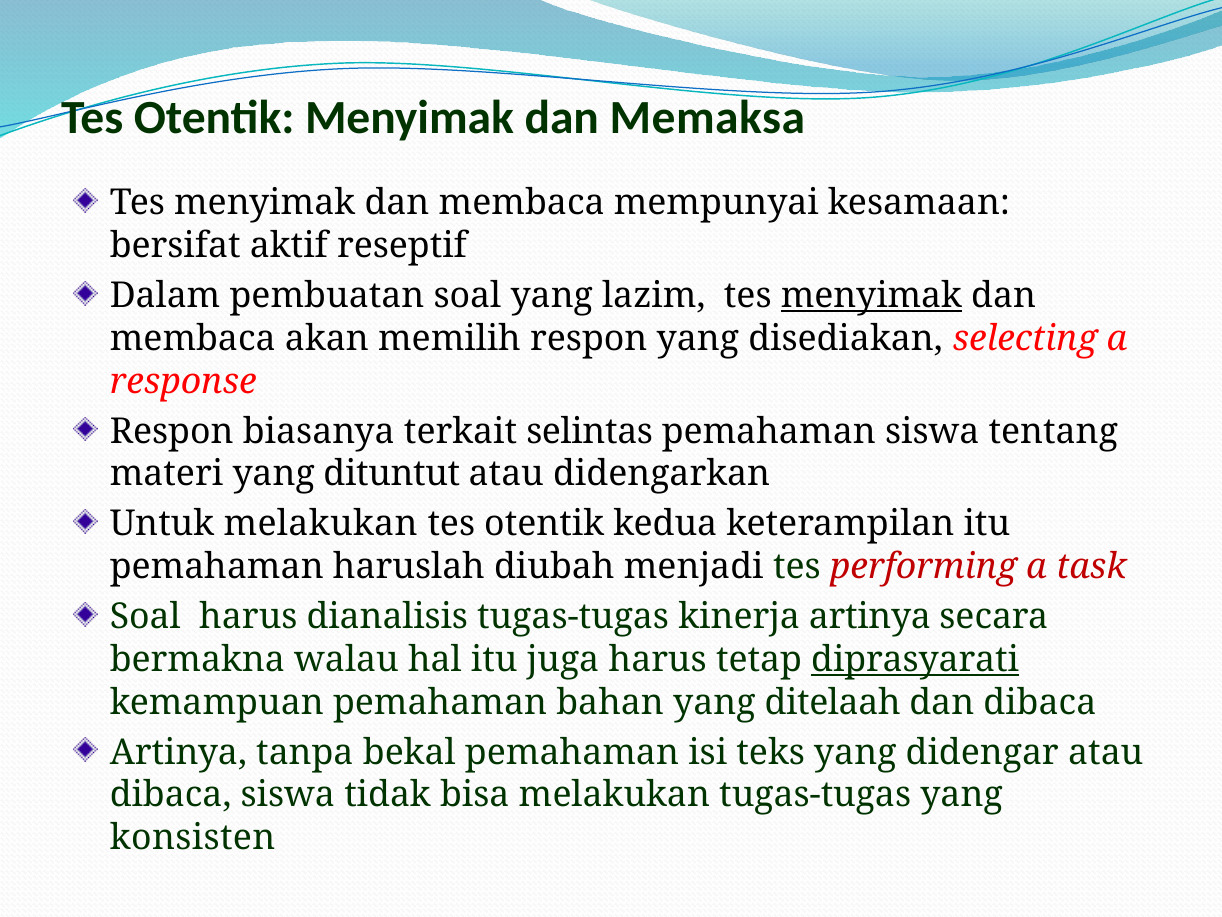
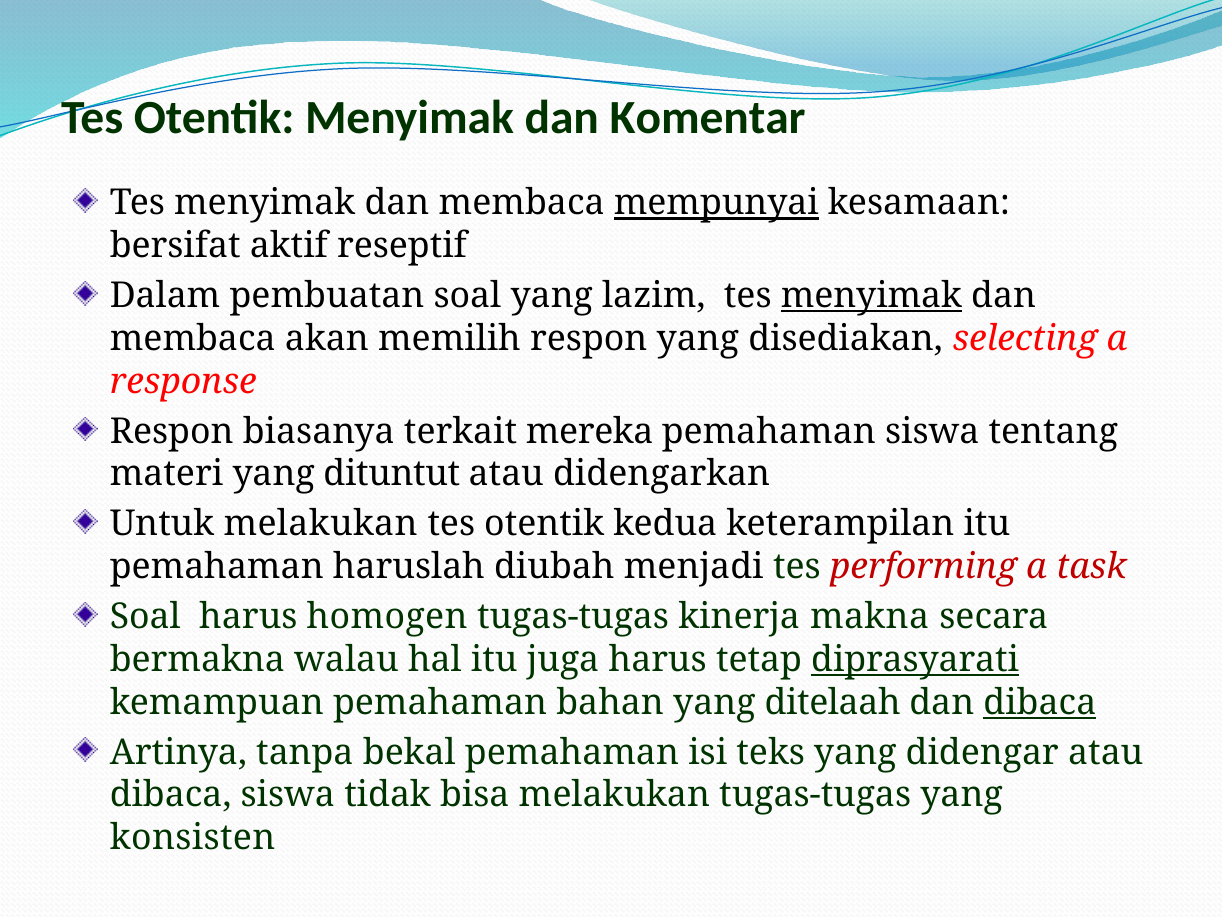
Memaksa: Memaksa -> Komentar (708, 117)
mempunyai underline: none -> present (716, 203)
selintas: selintas -> mereka (590, 431)
dianalisis: dianalisis -> homogen (387, 617)
kinerja artinya: artinya -> makna (870, 617)
dibaca underline: none -> present (1040, 702)
